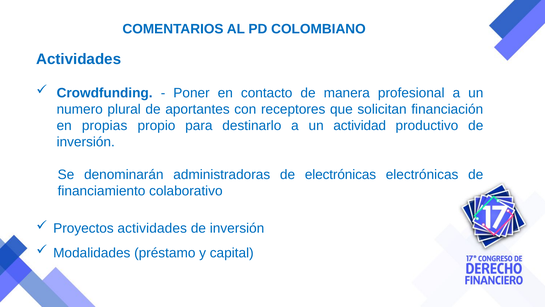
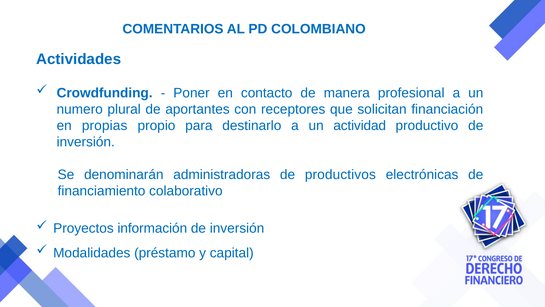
de electrónicas: electrónicas -> productivos (340, 174)
Proyectos actividades: actividades -> información (152, 228)
